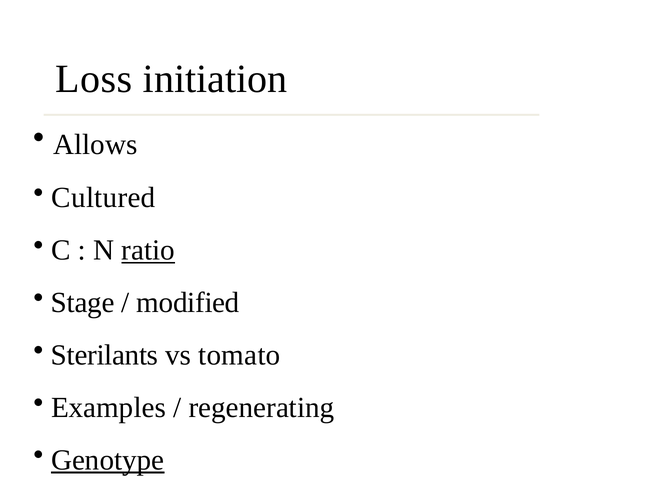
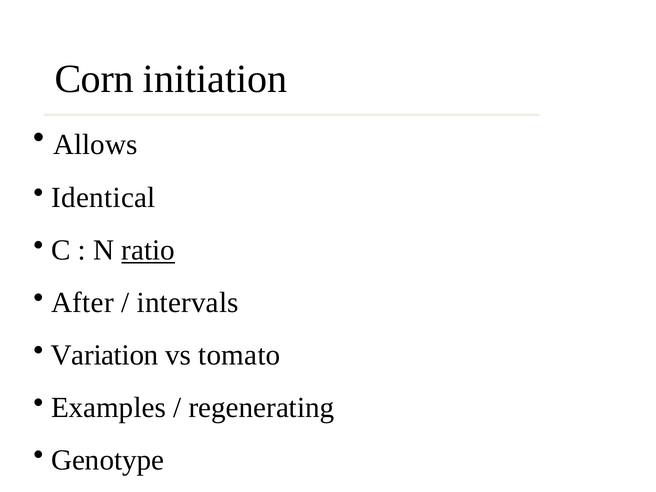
Loss: Loss -> Corn (94, 79)
Cultured: Cultured -> Identical (103, 198)
Stage: Stage -> After (82, 303)
modified: modified -> intervals (188, 303)
Sterilants: Sterilants -> Variation (105, 355)
Genotype underline: present -> none (108, 460)
